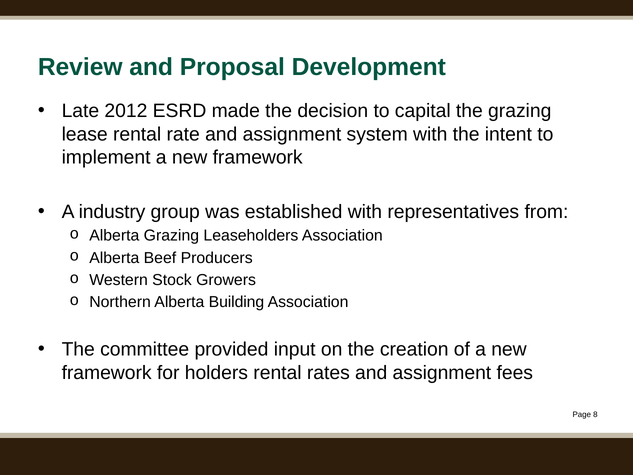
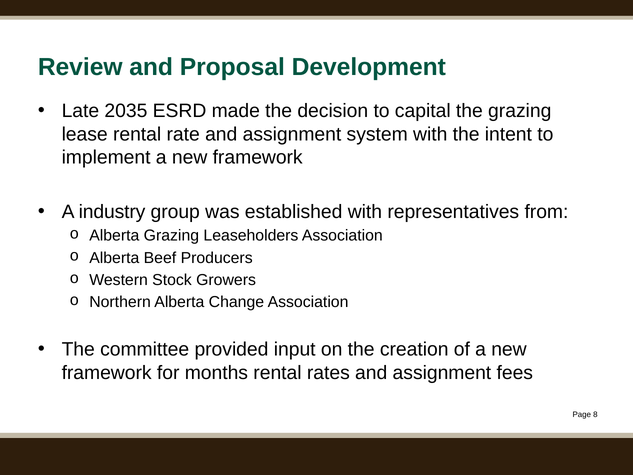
2012: 2012 -> 2035 (126, 111)
Building: Building -> Change (236, 302)
holders: holders -> months (216, 373)
